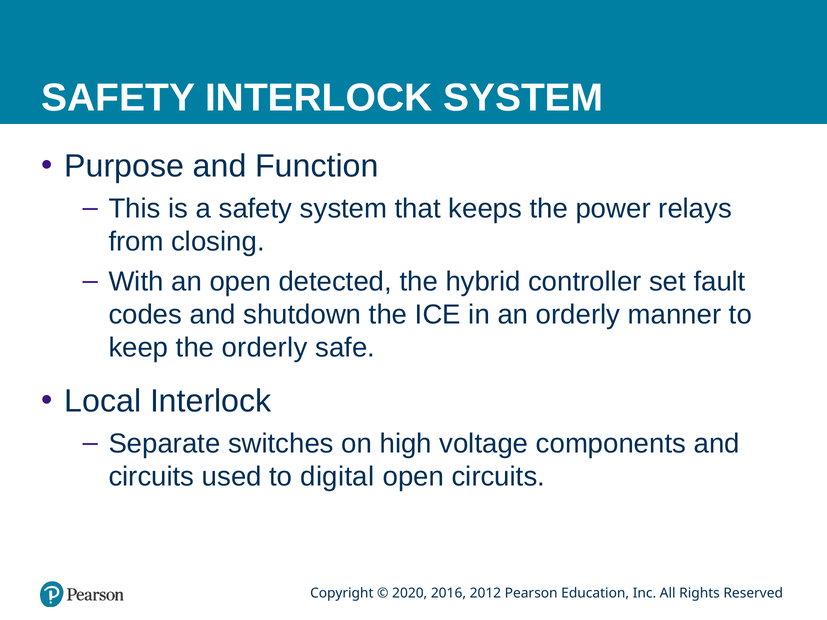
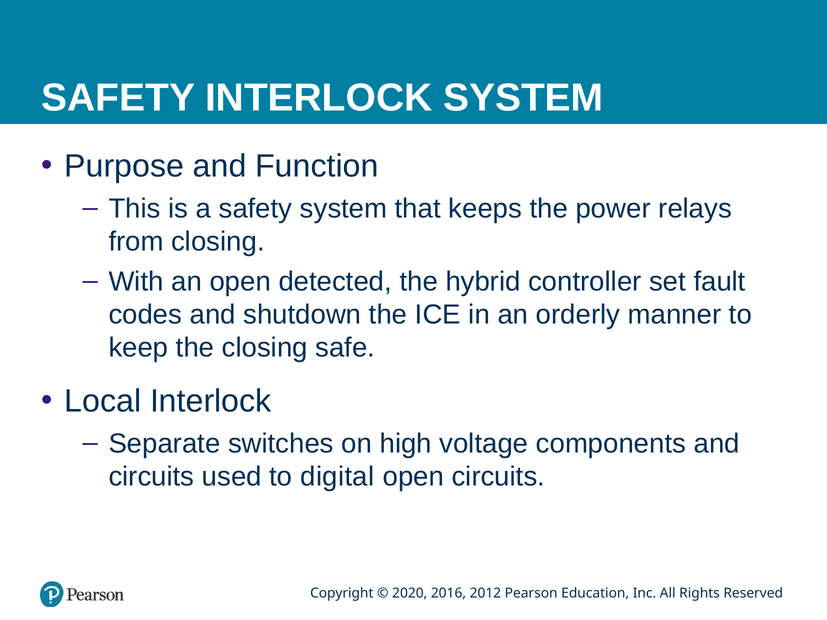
the orderly: orderly -> closing (265, 348)
